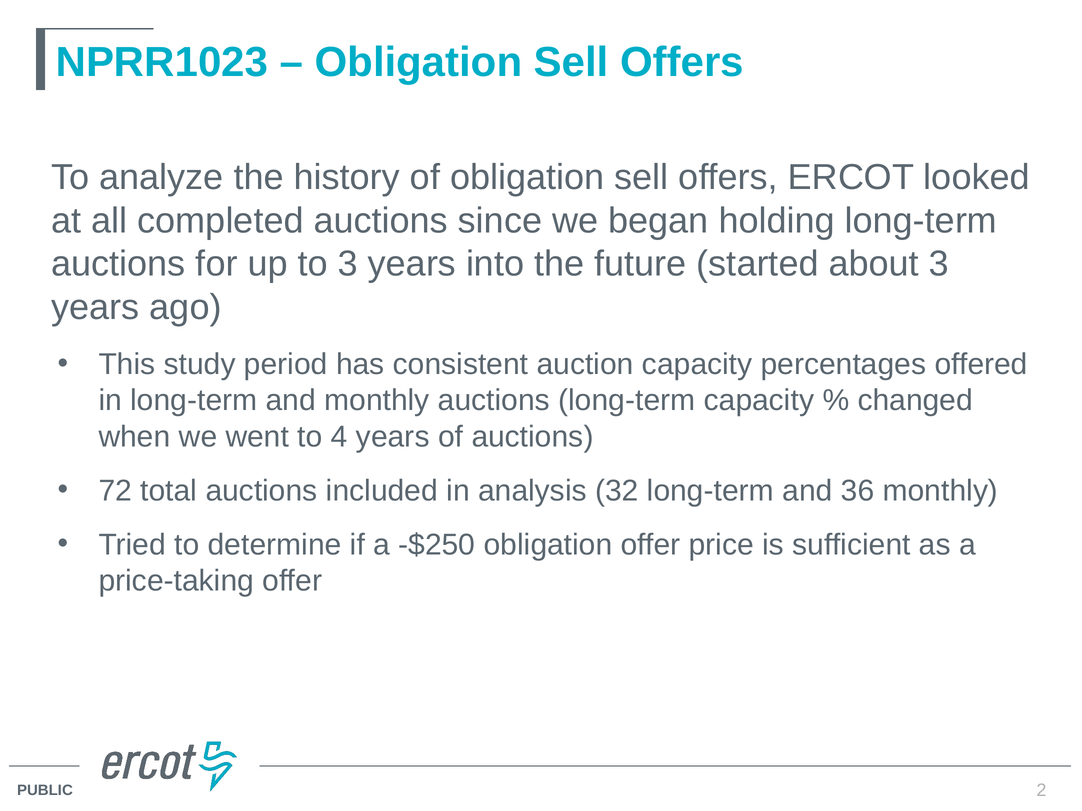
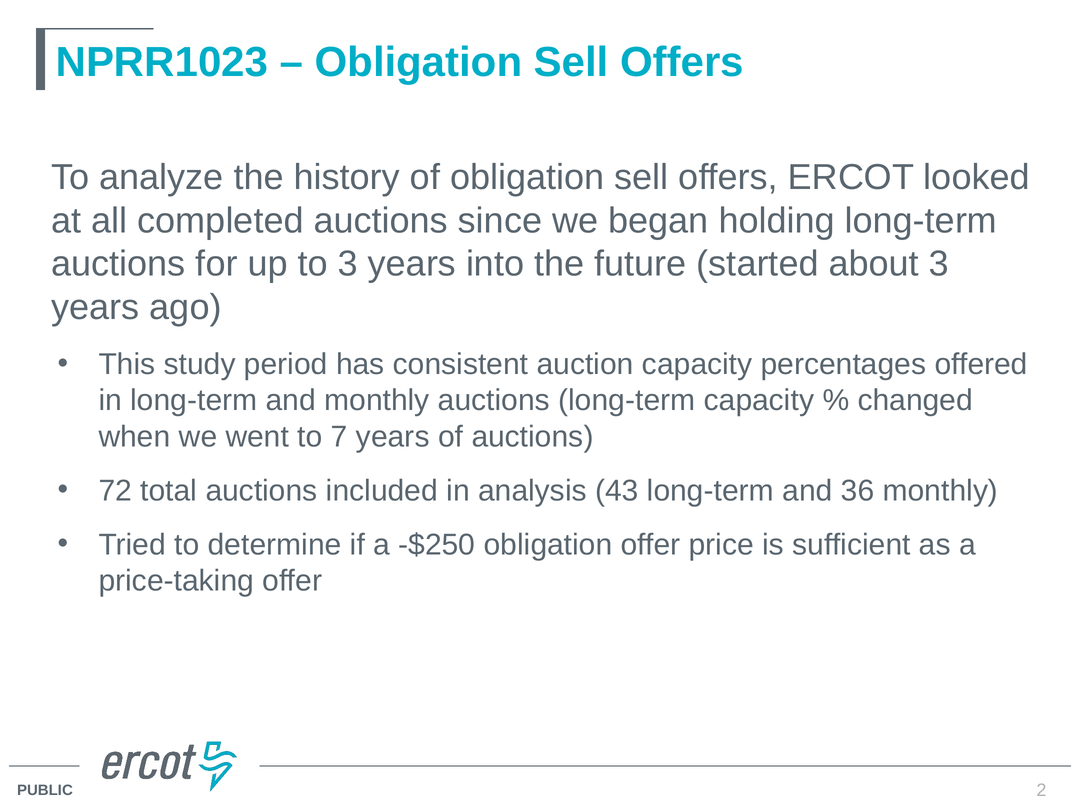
4: 4 -> 7 (339, 437)
32: 32 -> 43 (617, 491)
